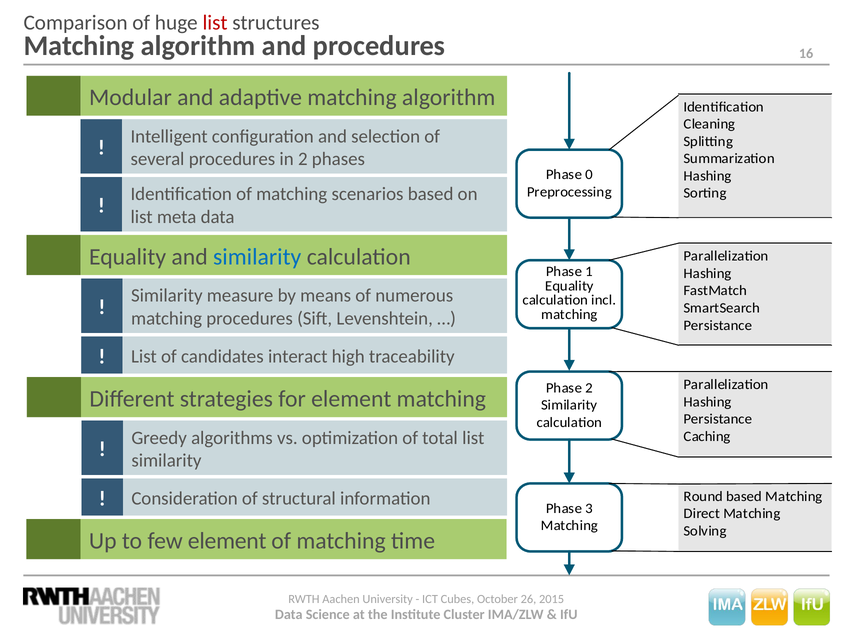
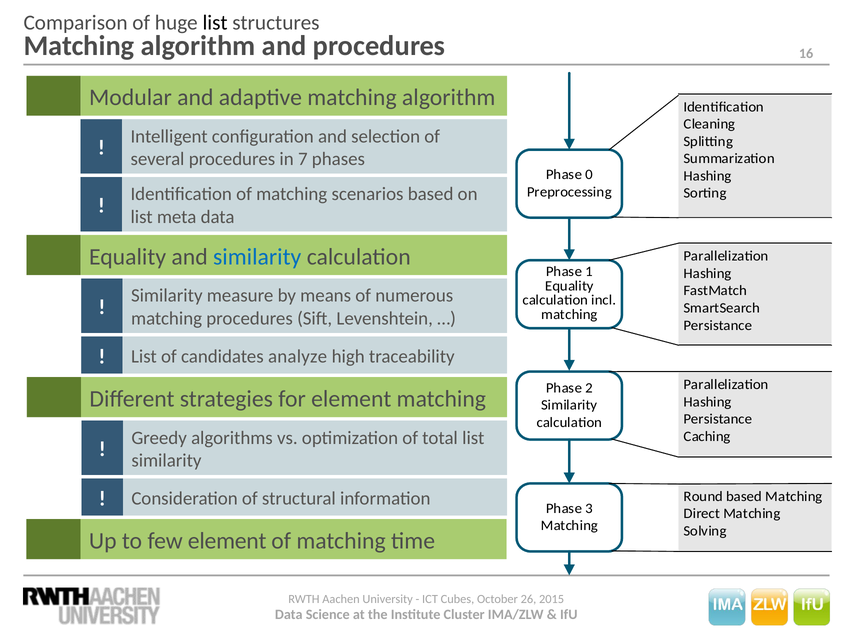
list colour: red -> black (215, 22)
in 2: 2 -> 7 (303, 159)
interact: interact -> analyze (298, 356)
